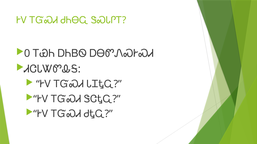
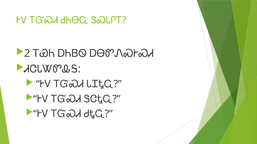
0: 0 -> 2 (27, 54)
